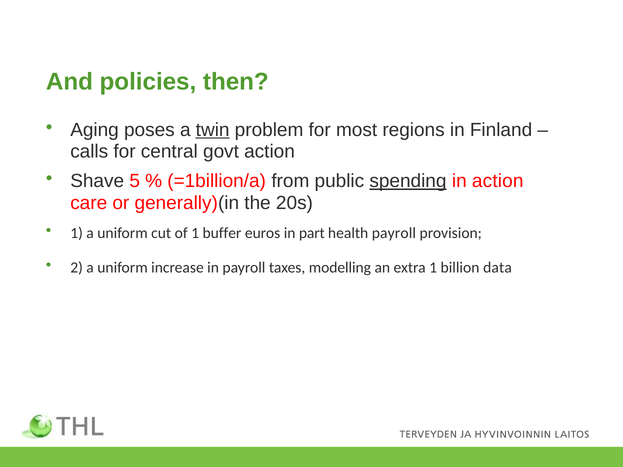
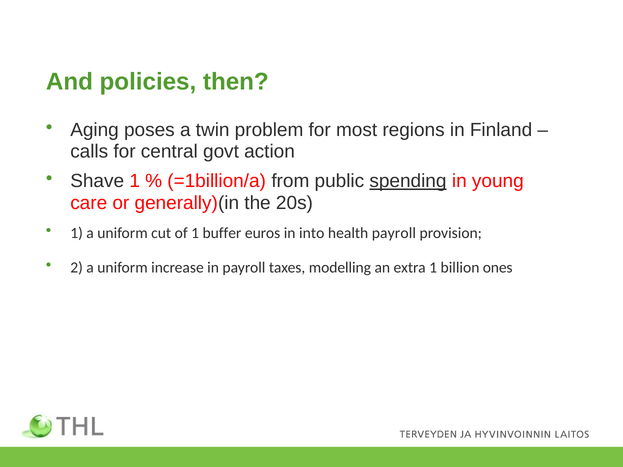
twin underline: present -> none (213, 130)
Shave 5: 5 -> 1 (135, 181)
in action: action -> young (498, 181)
part: part -> into (312, 233)
data: data -> ones (498, 268)
